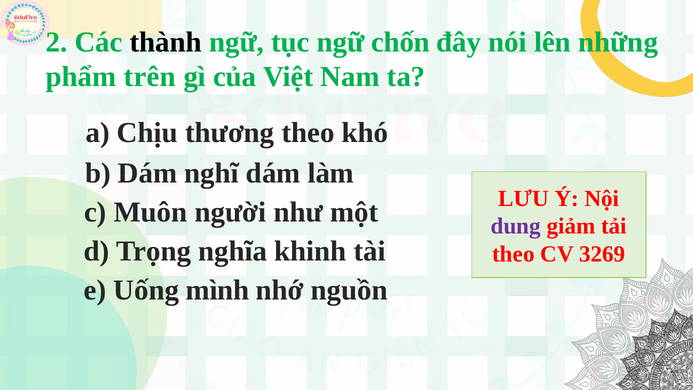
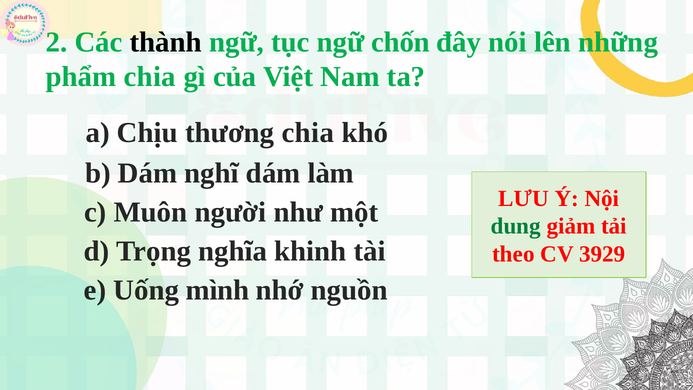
phẩm trên: trên -> chia (150, 77)
thương theo: theo -> chia (308, 133)
dung colour: purple -> green (516, 226)
3269: 3269 -> 3929 (602, 254)
